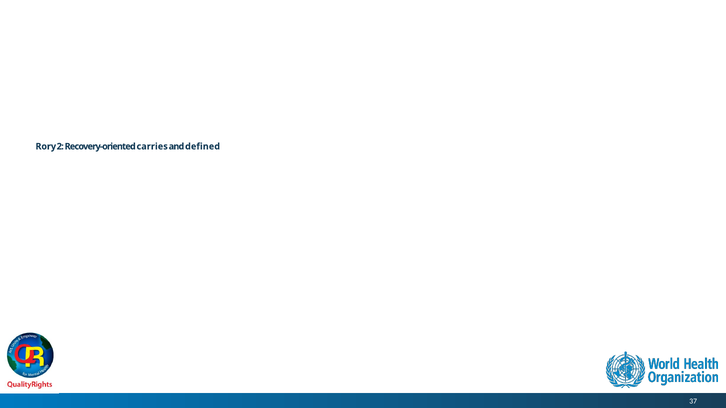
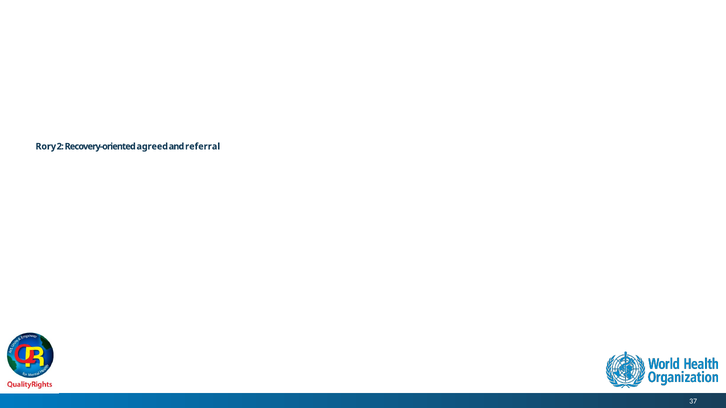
carries: carries -> agreed (152, 147)
defined: defined -> referral (203, 147)
